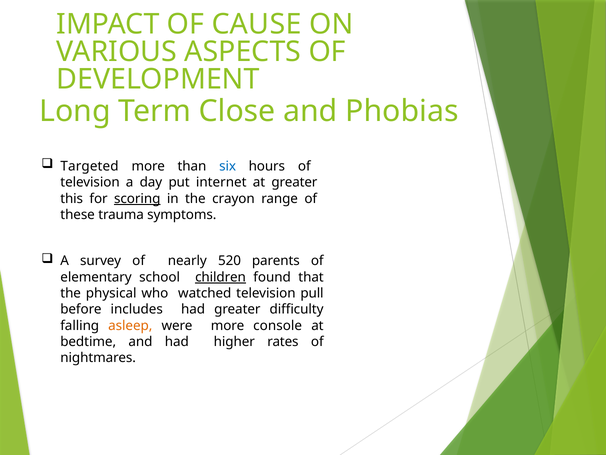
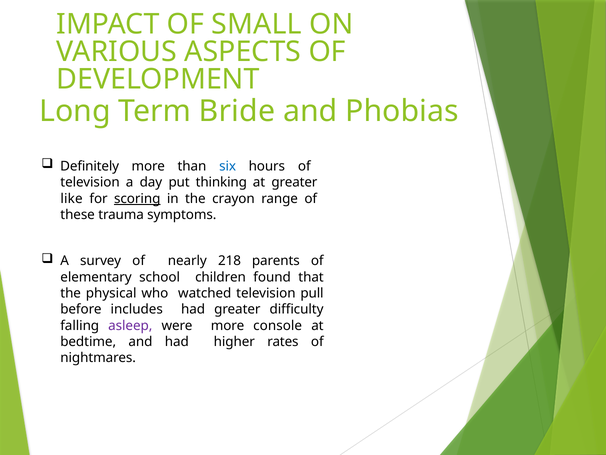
CAUSE: CAUSE -> SMALL (257, 24)
Close: Close -> Bride (237, 111)
Targeted: Targeted -> Definitely (90, 166)
internet: internet -> thinking (221, 182)
this: this -> like (72, 198)
520: 520 -> 218 (230, 261)
children underline: present -> none (221, 277)
asleep colour: orange -> purple (130, 325)
